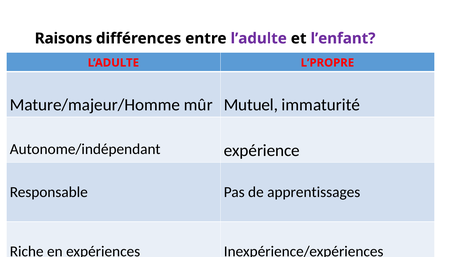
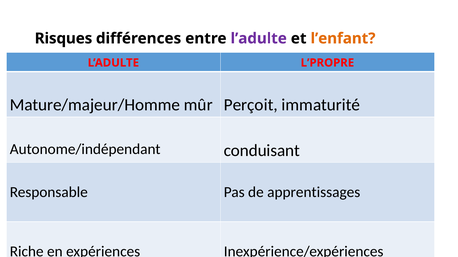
Raisons: Raisons -> Risques (63, 39)
l’enfant colour: purple -> orange (343, 39)
Mutuel: Mutuel -> Perçoit (251, 105)
expérience: expérience -> conduisant (262, 151)
